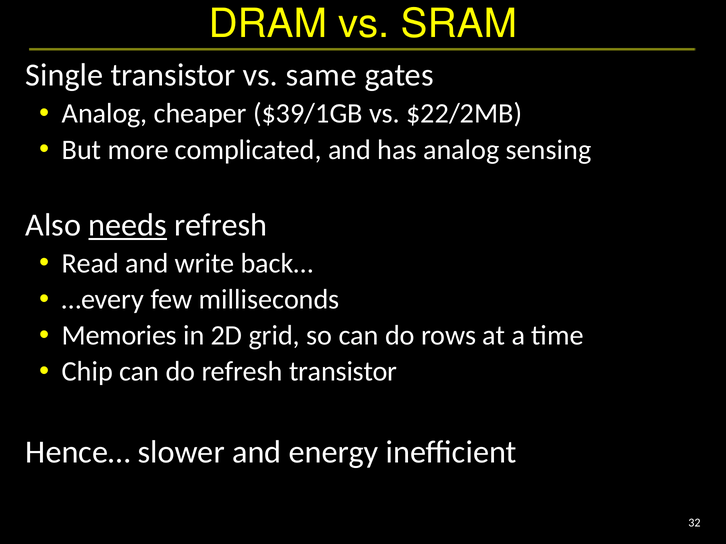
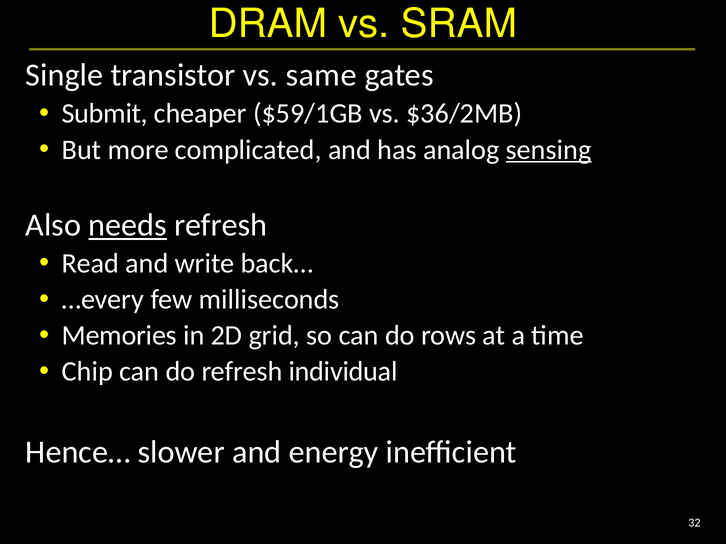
Analog: Analog -> Submit (105, 114)
$39/1GB: $39/1GB -> $59/1GB (308, 114)
$22/2MB: $22/2MB -> $36/2MB (464, 114)
sensing underline: none -> present (549, 150)
refresh transistor: transistor -> individual (343, 372)
